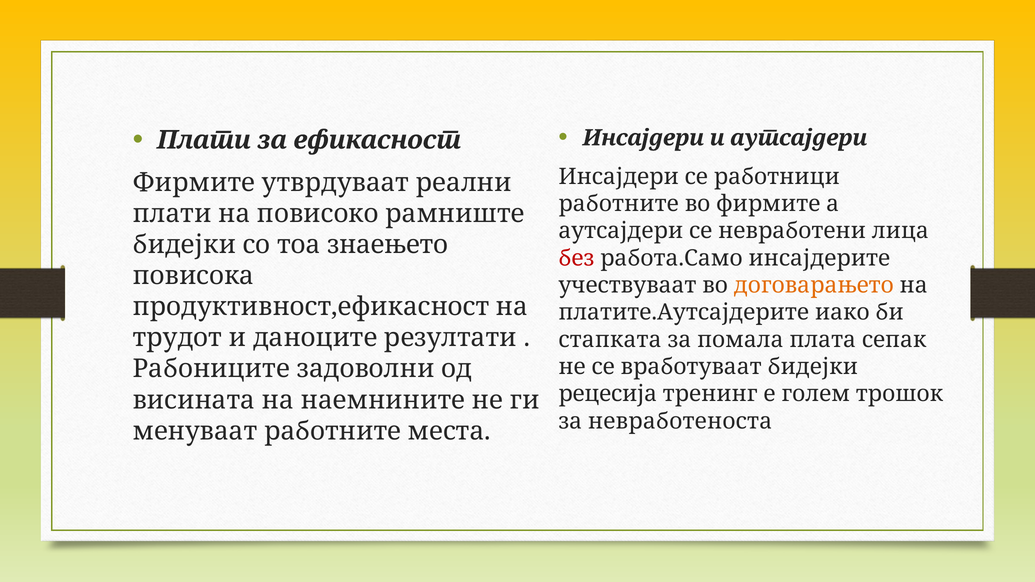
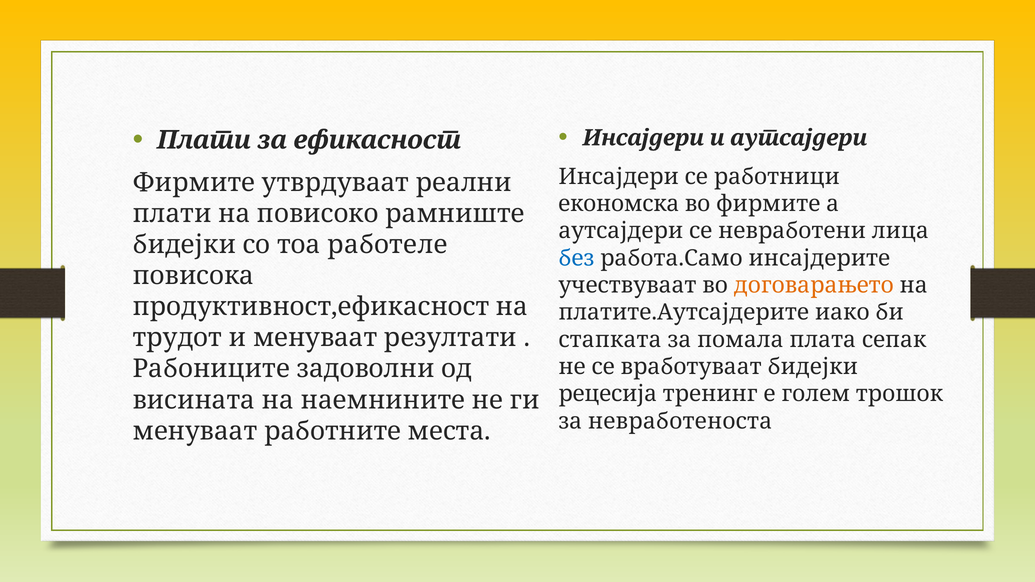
работните: работните -> економска (619, 204)
знаењето: знаењето -> работеле (387, 245)
без colour: red -> blue (576, 258)
и даноците: даноците -> менуваат (315, 338)
